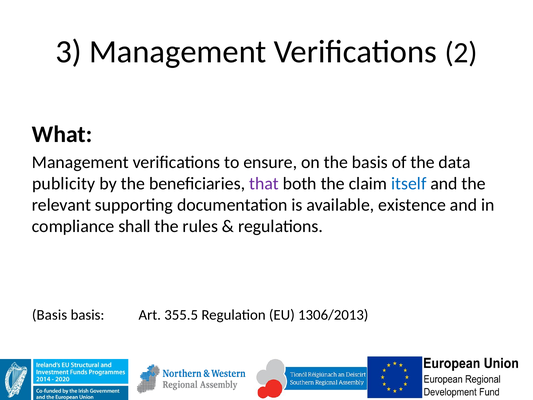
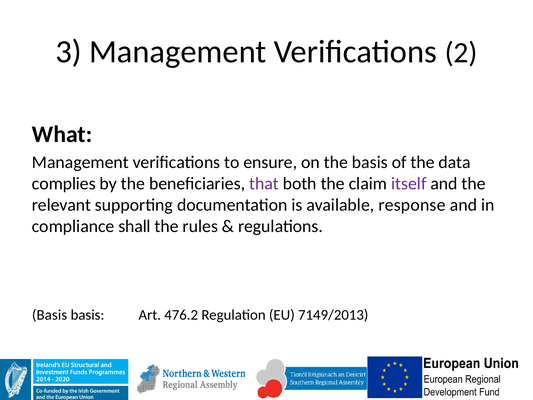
publicity: publicity -> complies (64, 183)
itself colour: blue -> purple (409, 183)
existence: existence -> response (412, 205)
355.5: 355.5 -> 476.2 (181, 315)
1306/2013: 1306/2013 -> 7149/2013 (333, 315)
